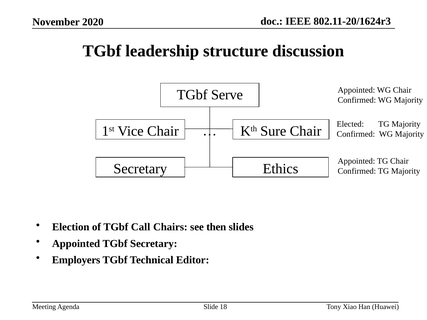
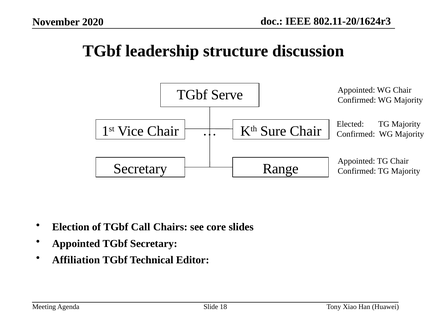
Ethics: Ethics -> Range (281, 169)
then: then -> core (216, 227)
Employers: Employers -> Affiliation (76, 260)
